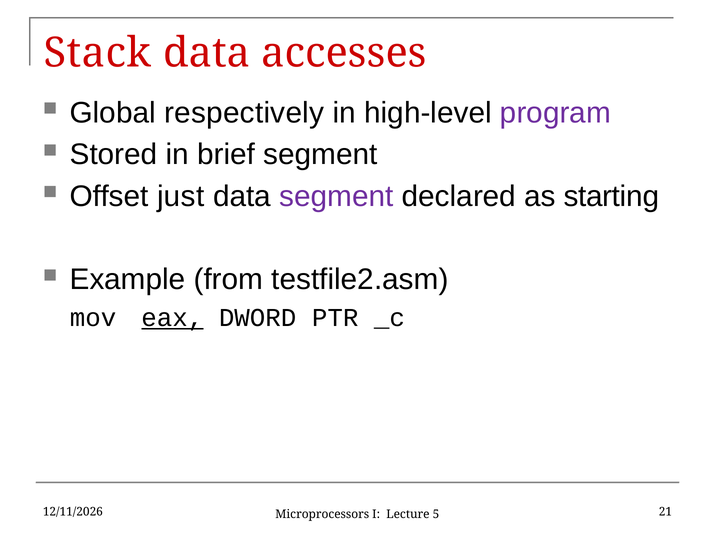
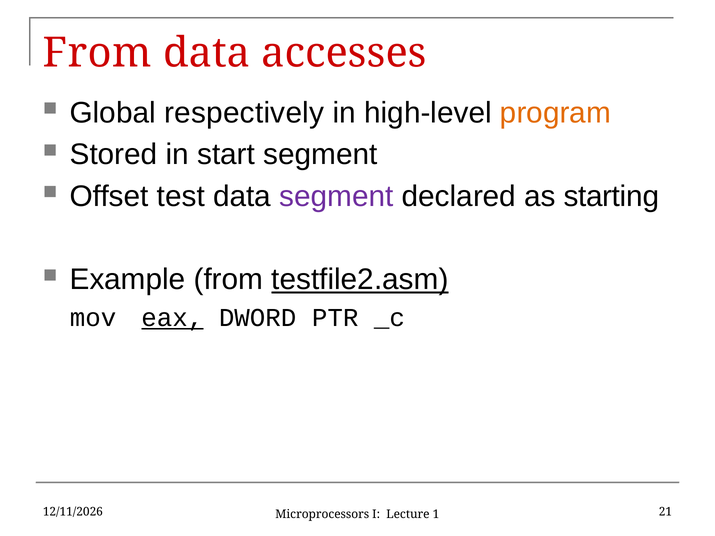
Stack: Stack -> From (97, 53)
program colour: purple -> orange (555, 113)
brief: brief -> start (226, 155)
just: just -> test (181, 196)
testfile2.asm underline: none -> present (360, 280)
5: 5 -> 1 (436, 514)
